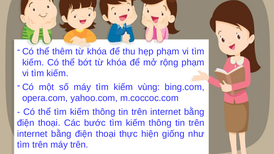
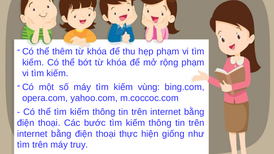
máy trên: trên -> truy (79, 145)
